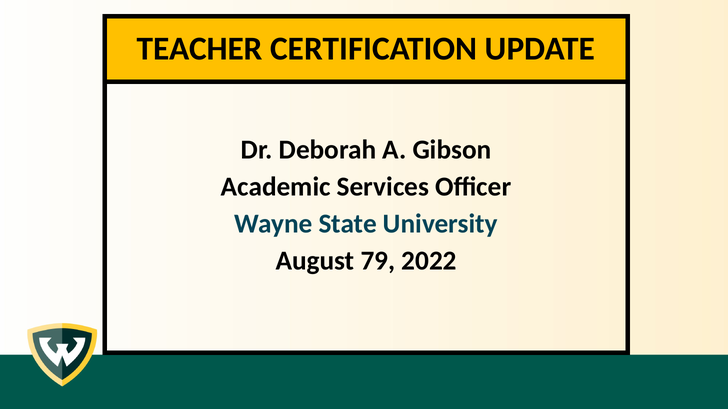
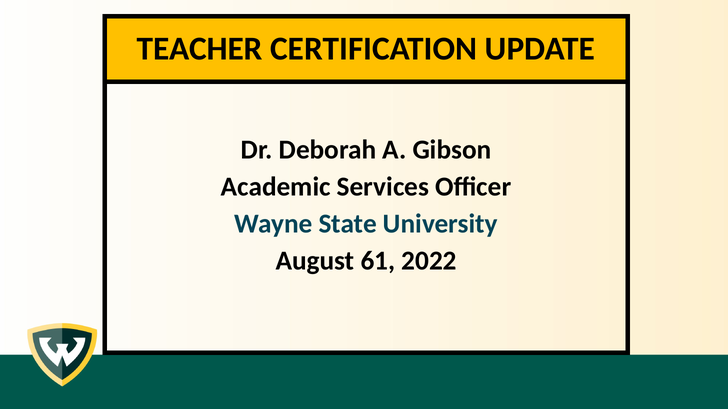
79: 79 -> 61 (378, 261)
